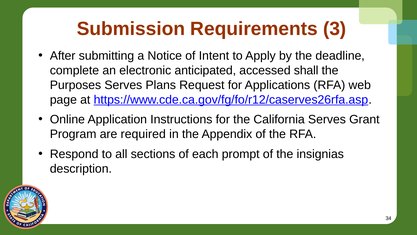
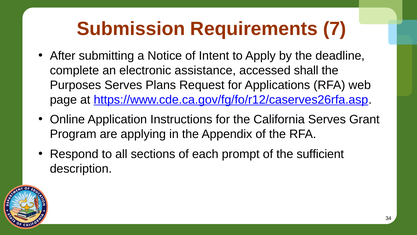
3: 3 -> 7 (335, 29)
anticipated: anticipated -> assistance (205, 70)
required: required -> applying (143, 134)
insignias: insignias -> sufficient (320, 154)
